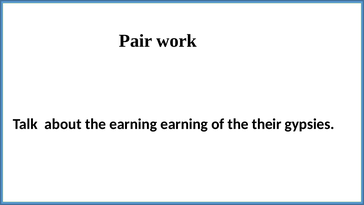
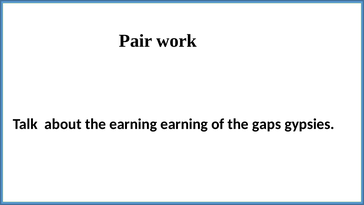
their: their -> gaps (267, 124)
